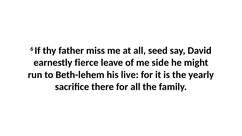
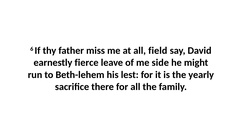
seed: seed -> field (158, 51)
live: live -> lest (130, 75)
